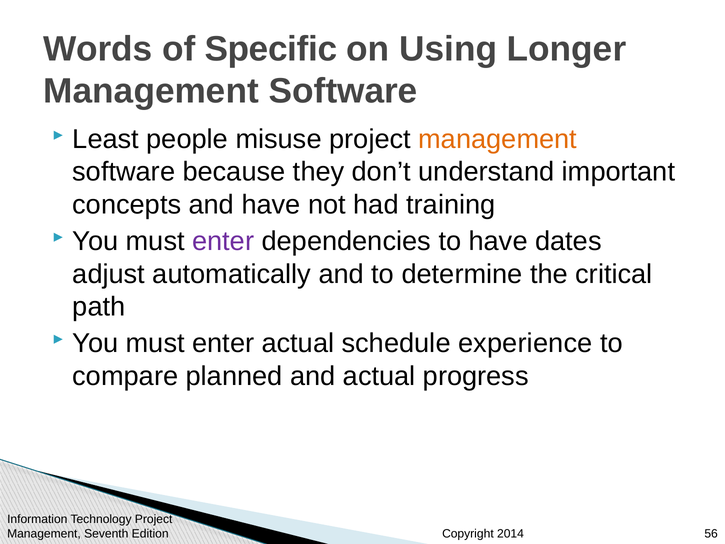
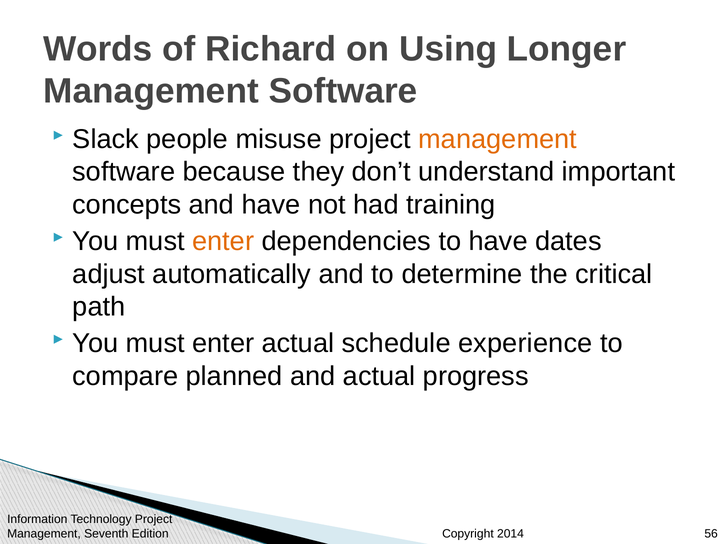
Specific: Specific -> Richard (271, 49)
Least: Least -> Slack (106, 139)
enter colour: purple -> orange (223, 241)
